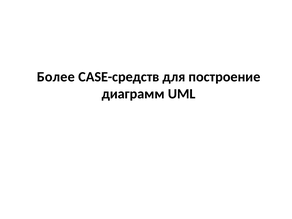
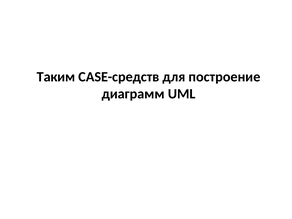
Более: Более -> Таким (56, 77)
